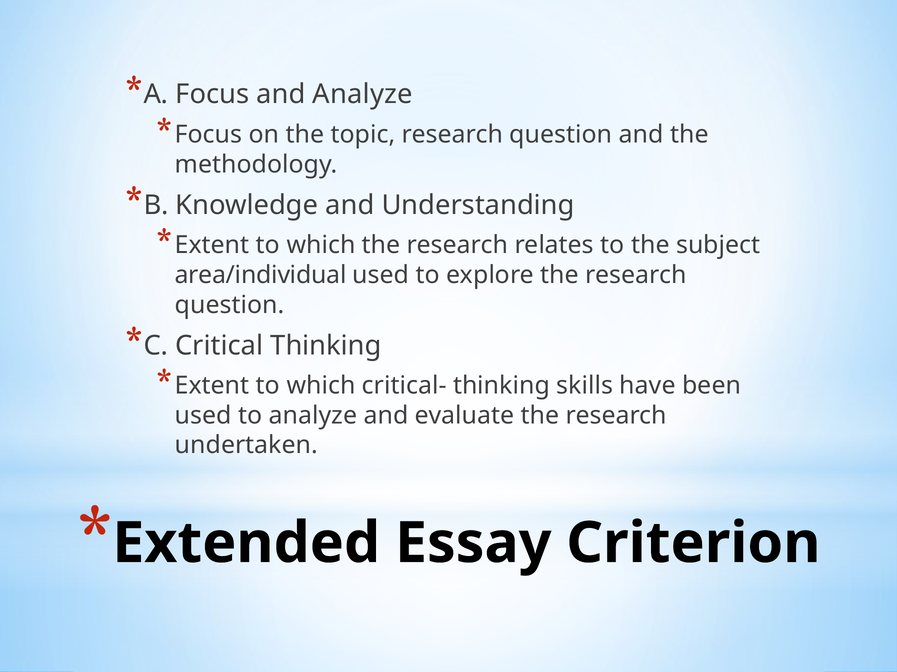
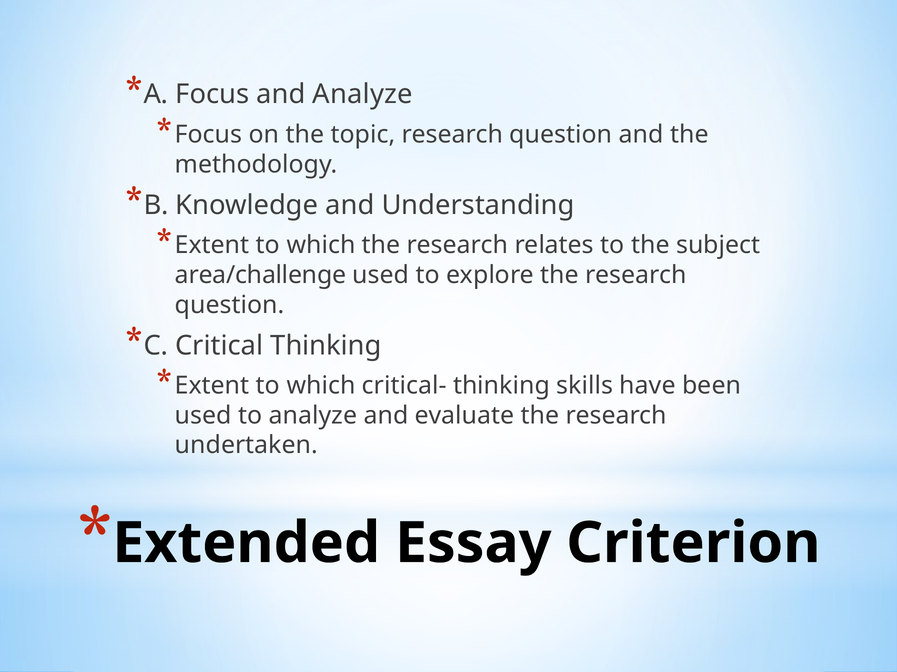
area/individual: area/individual -> area/challenge (261, 275)
